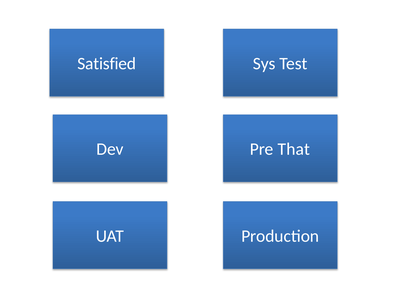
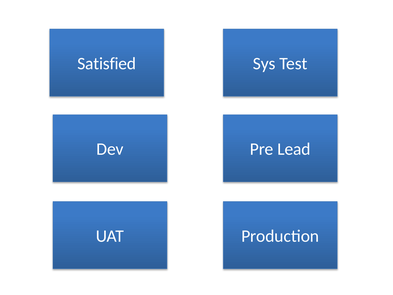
That: That -> Lead (294, 149)
